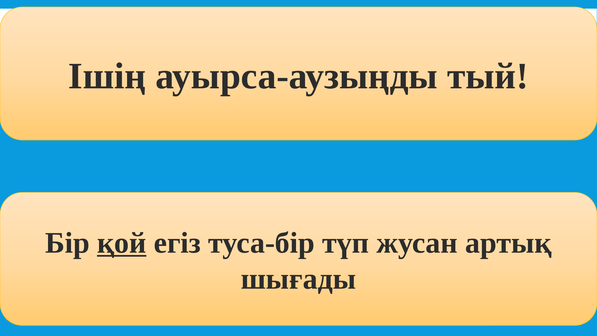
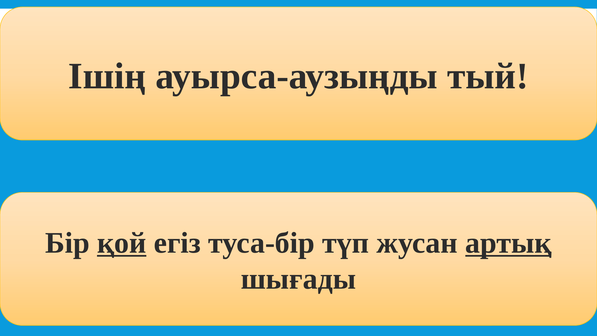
артық underline: none -> present (508, 243)
